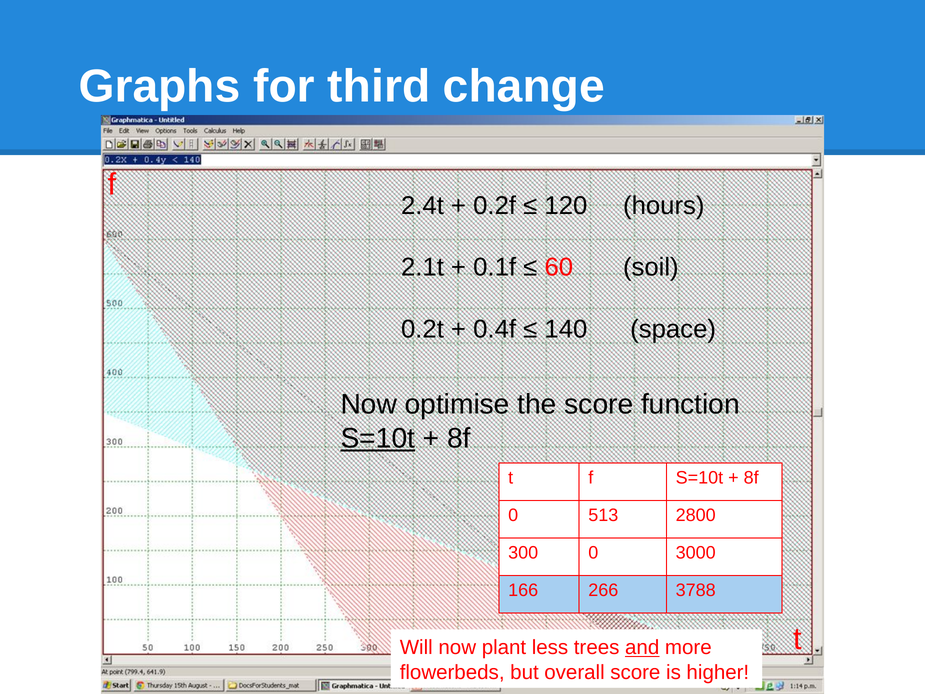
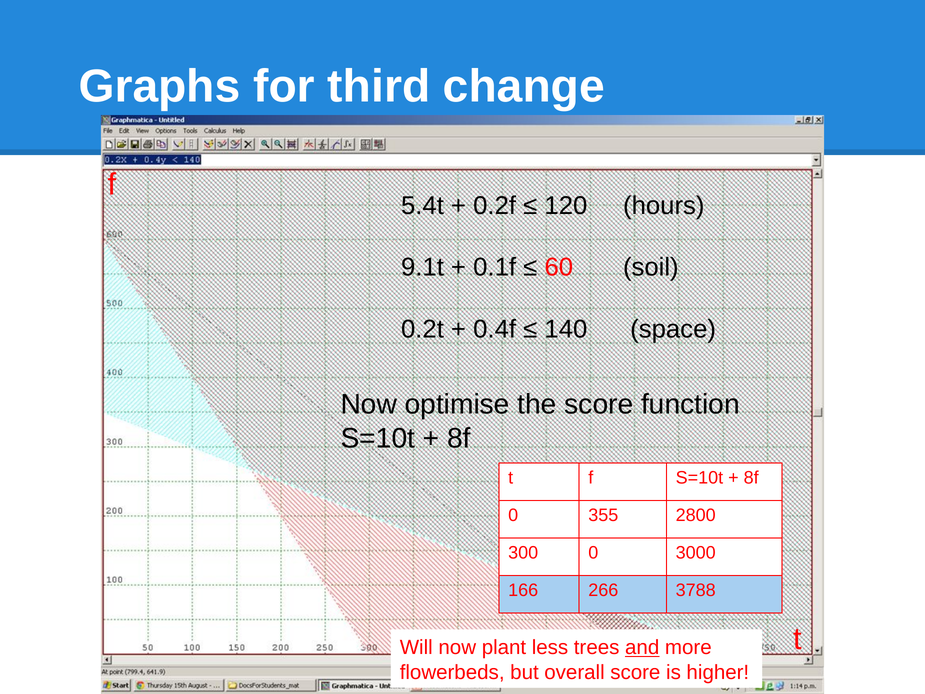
2.4t: 2.4t -> 5.4t (422, 206)
2.1t: 2.1t -> 9.1t (422, 267)
S=10t underline: present -> none (378, 438)
513: 513 -> 355 (603, 515)
